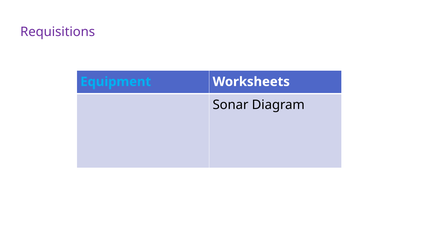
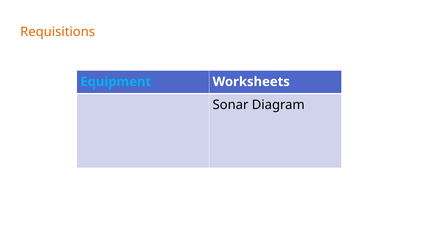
Requisitions colour: purple -> orange (58, 32)
